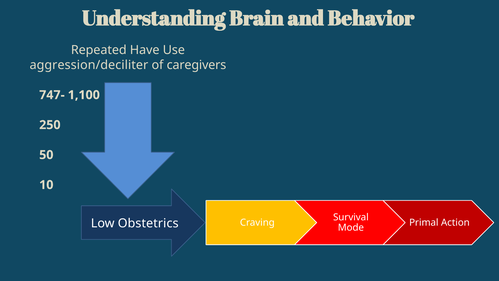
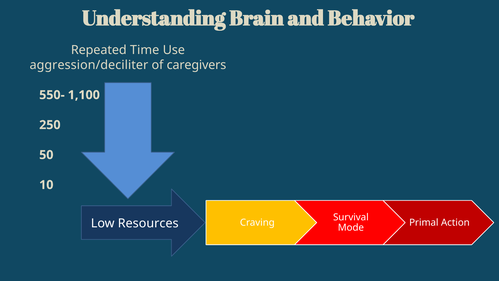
Have: Have -> Time (145, 50)
747-: 747- -> 550- (52, 95)
Obstetrics: Obstetrics -> Resources (148, 223)
